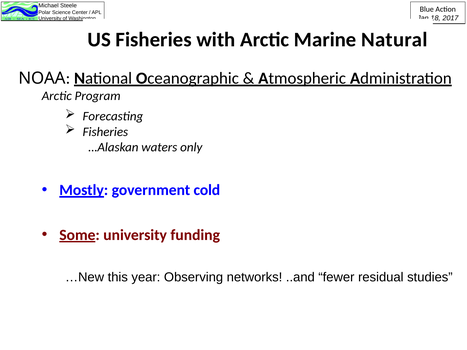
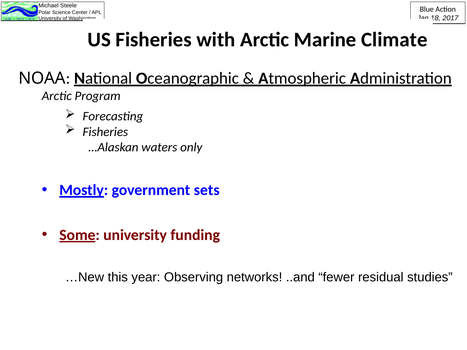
Natural: Natural -> Climate (394, 40)
cold: cold -> sets (207, 190)
